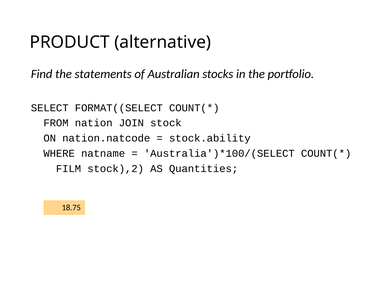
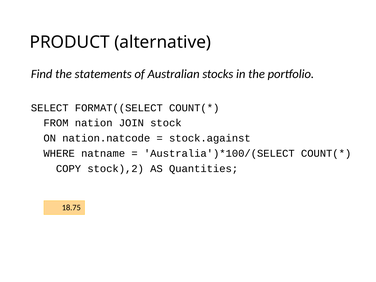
stock.ability: stock.ability -> stock.against (210, 138)
FILM: FILM -> COPY (69, 169)
